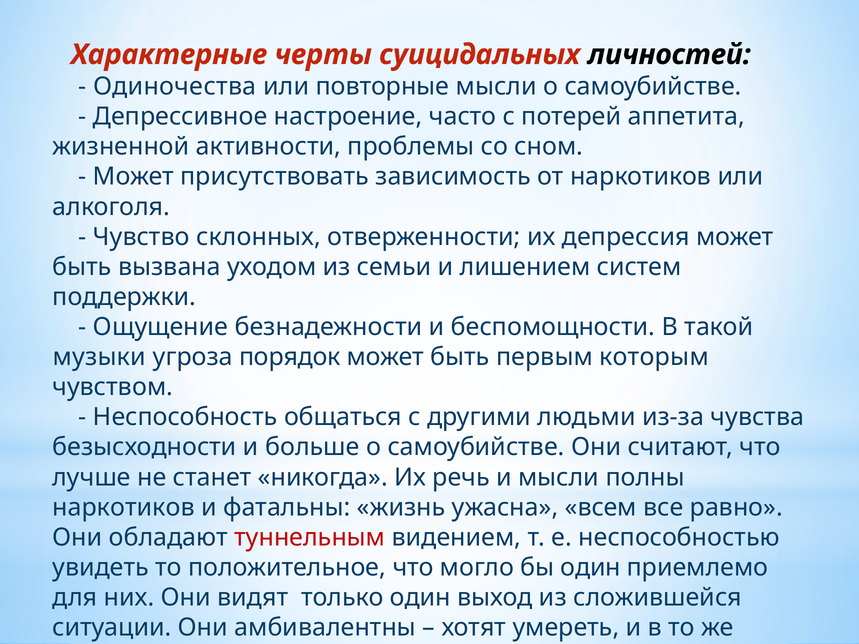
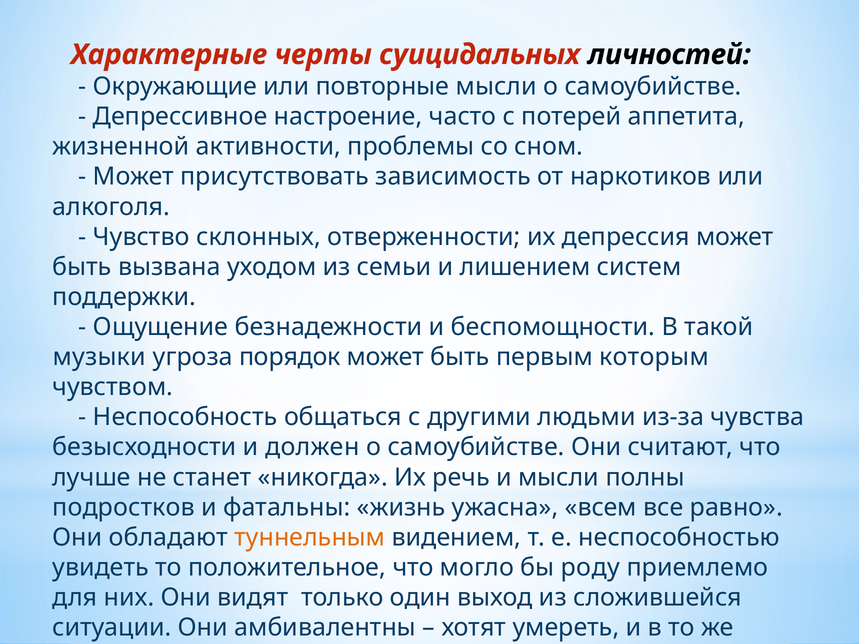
Одиночества: Одиночества -> Окружающие (175, 87)
больше: больше -> должен (312, 447)
наркотиков: наркотиков -> подростков (124, 508)
туннельным colour: red -> orange (310, 538)
бы один: один -> роду (590, 568)
